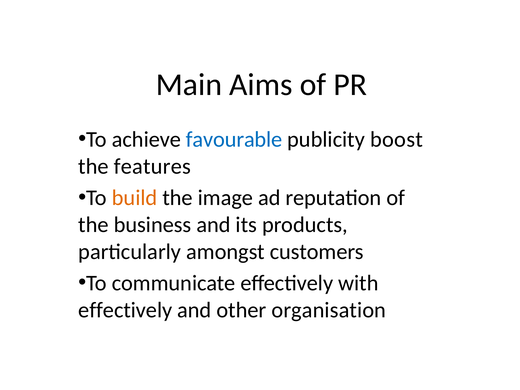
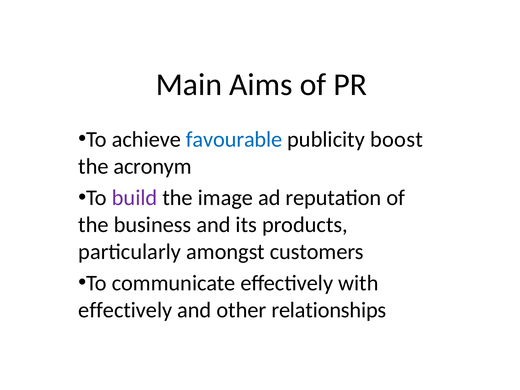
features: features -> acronym (153, 166)
build colour: orange -> purple (135, 198)
organisation: organisation -> relationships (329, 310)
